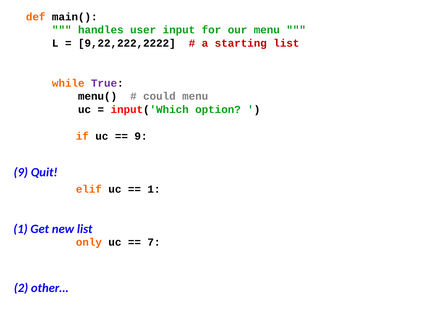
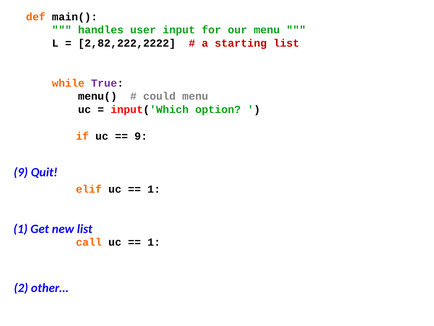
9,22,222,2222: 9,22,222,2222 -> 2,82,222,2222 (127, 43)
only: only -> call (89, 242)
7: 7 -> 1 (154, 242)
